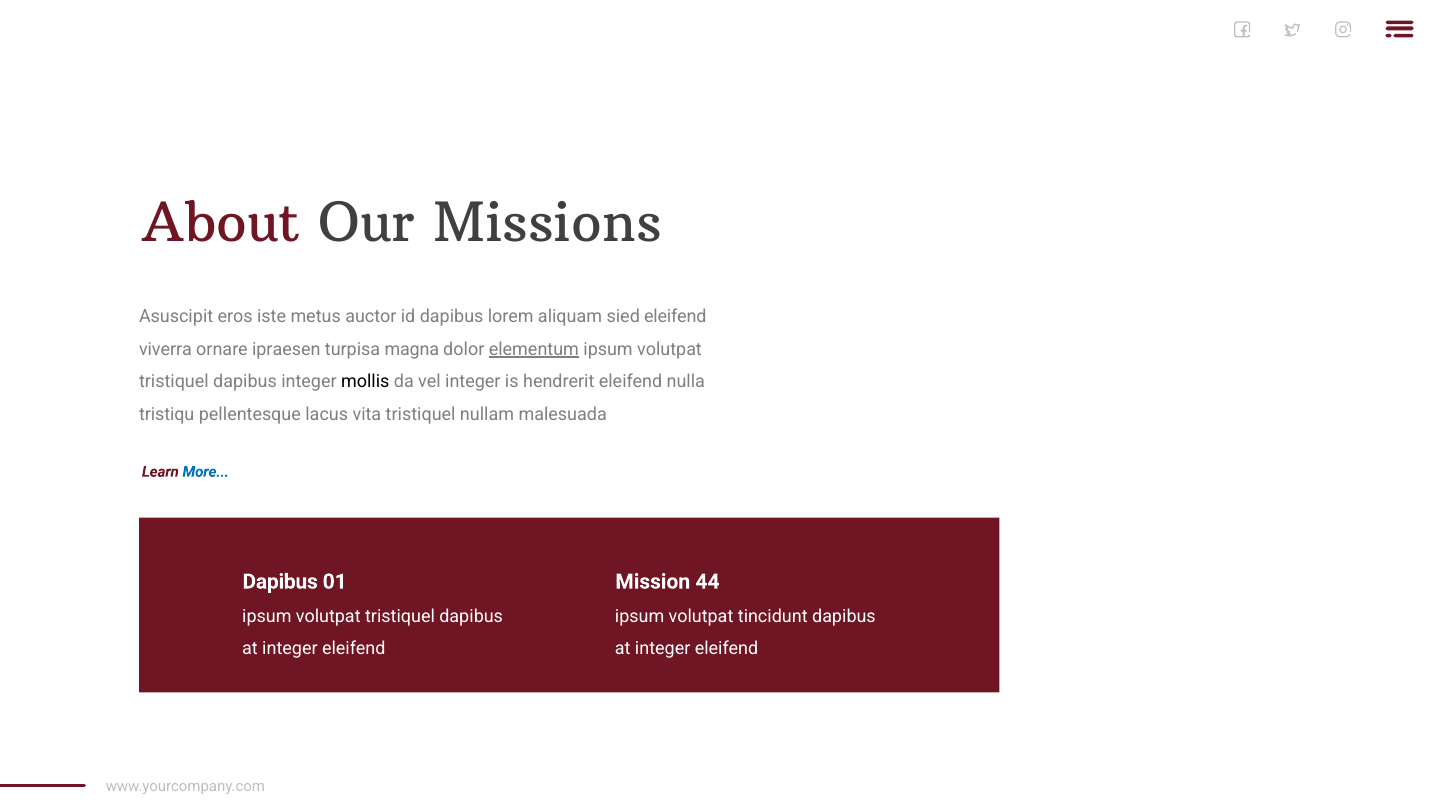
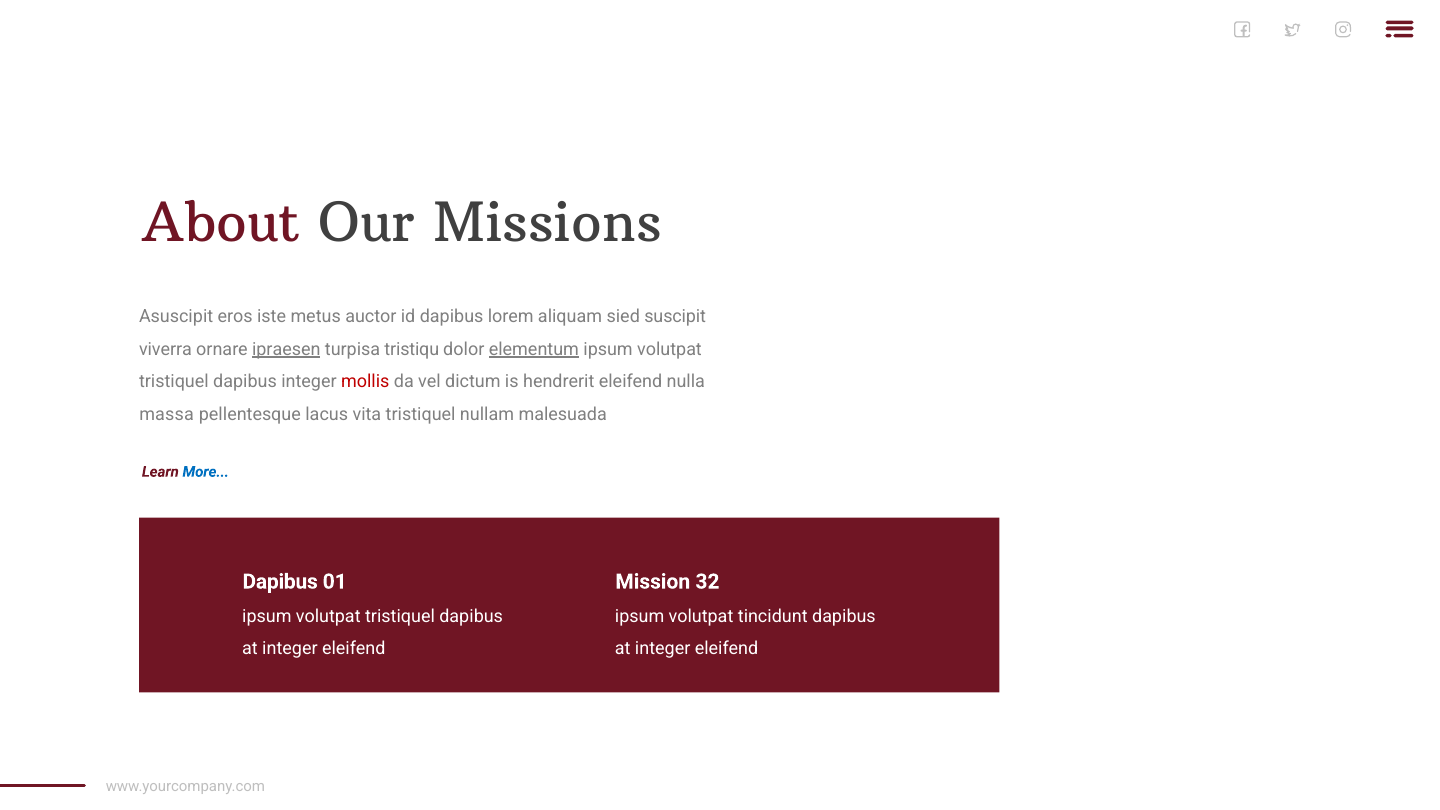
sied eleifend: eleifend -> suscipit (675, 317)
ipraesen underline: none -> present (286, 349)
magna: magna -> tristiqu (412, 349)
mollis colour: black -> red (365, 382)
vel integer: integer -> dictum (473, 382)
tristiqu: tristiqu -> massa (167, 414)
44: 44 -> 32 (707, 582)
